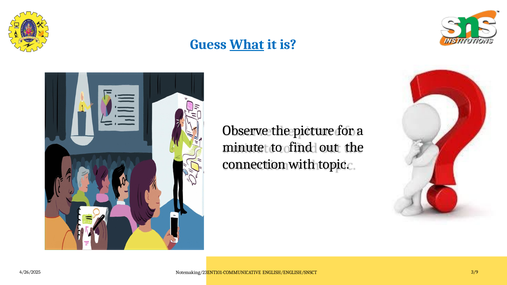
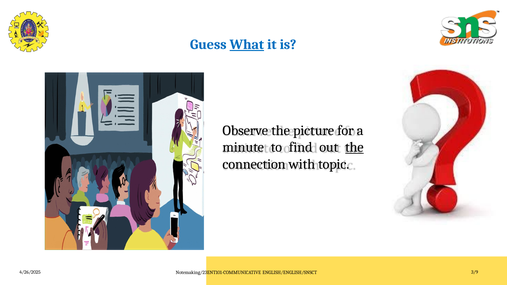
the underline: none -> present (354, 147)
